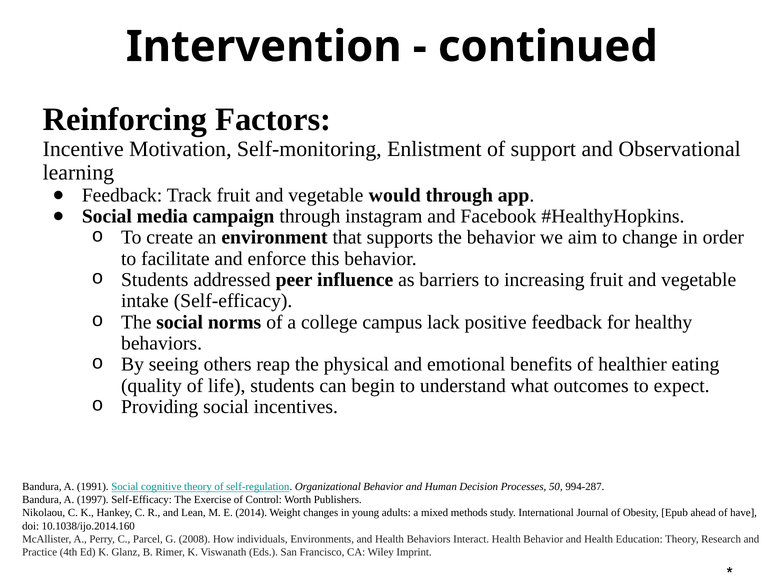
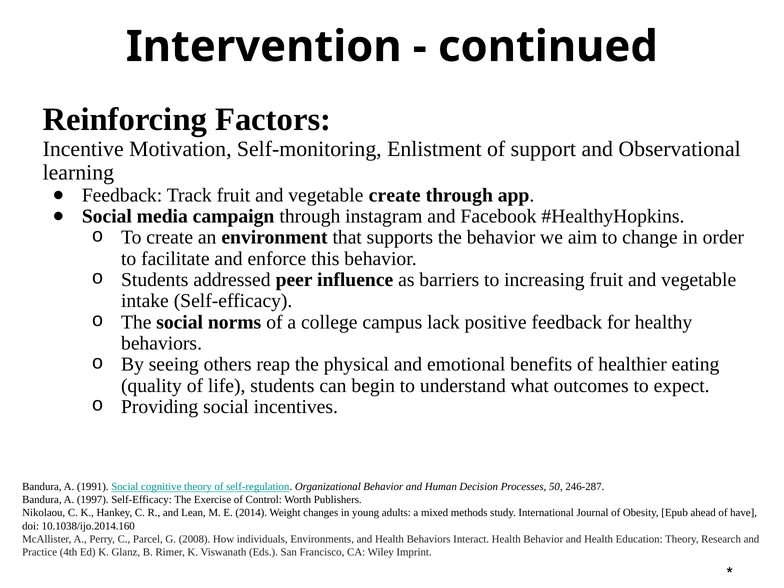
vegetable would: would -> create (395, 195)
994-287: 994-287 -> 246-287 (585, 487)
